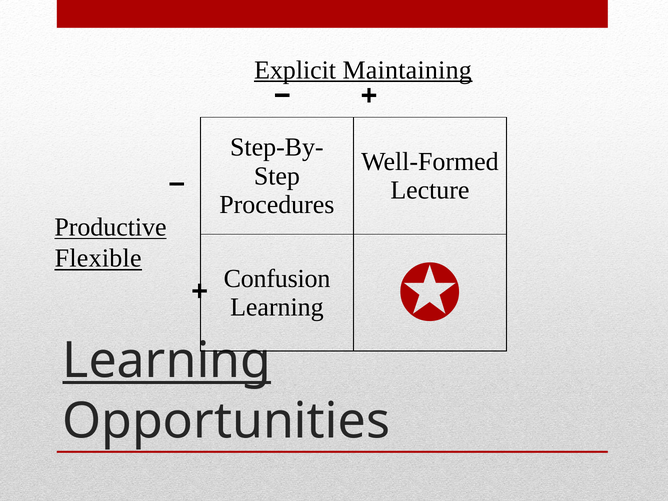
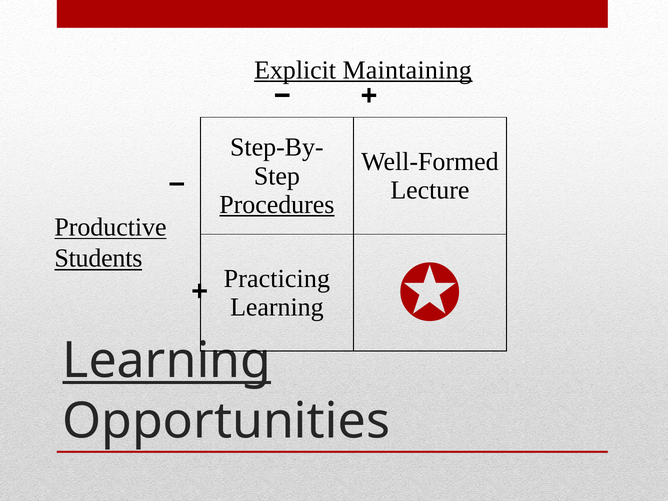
Procedures underline: none -> present (277, 205)
Flexible: Flexible -> Students (98, 258)
Confusion: Confusion -> Practicing (277, 279)
